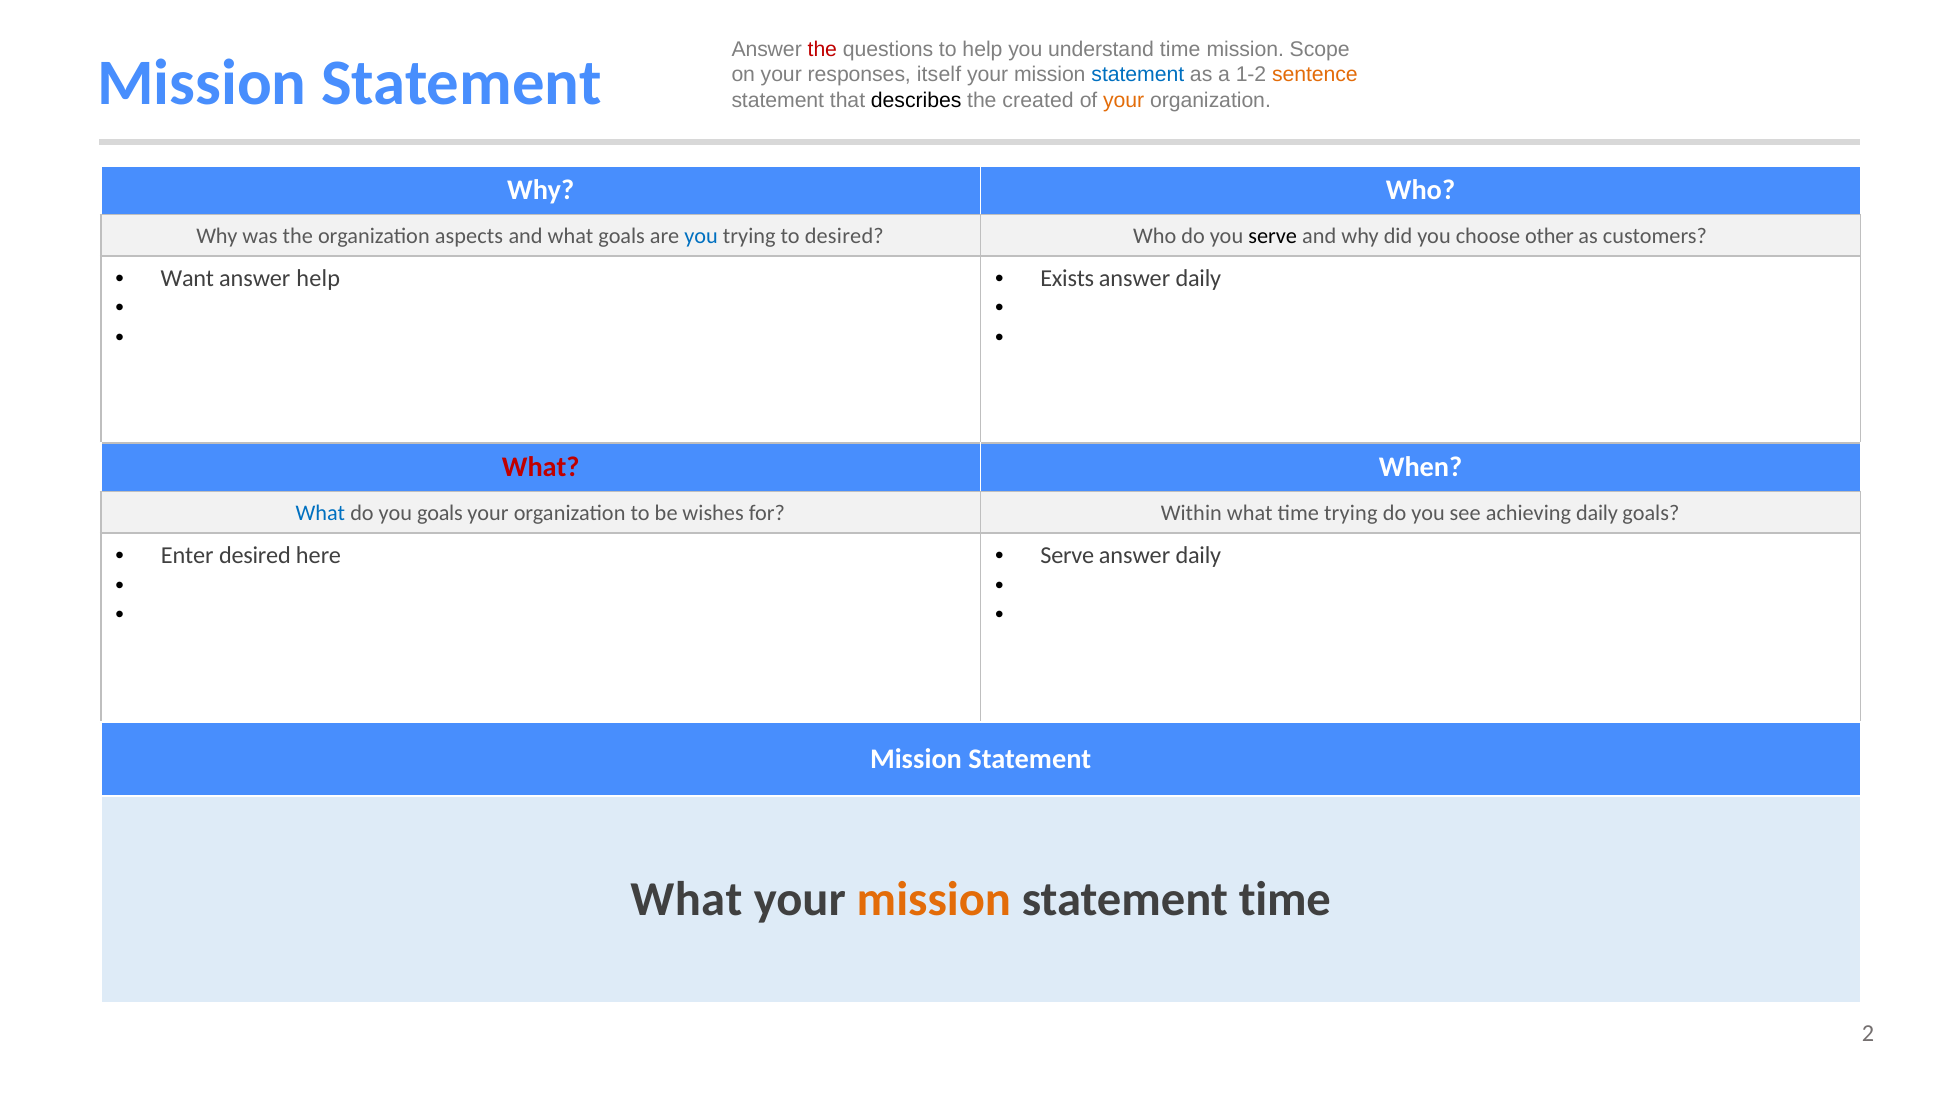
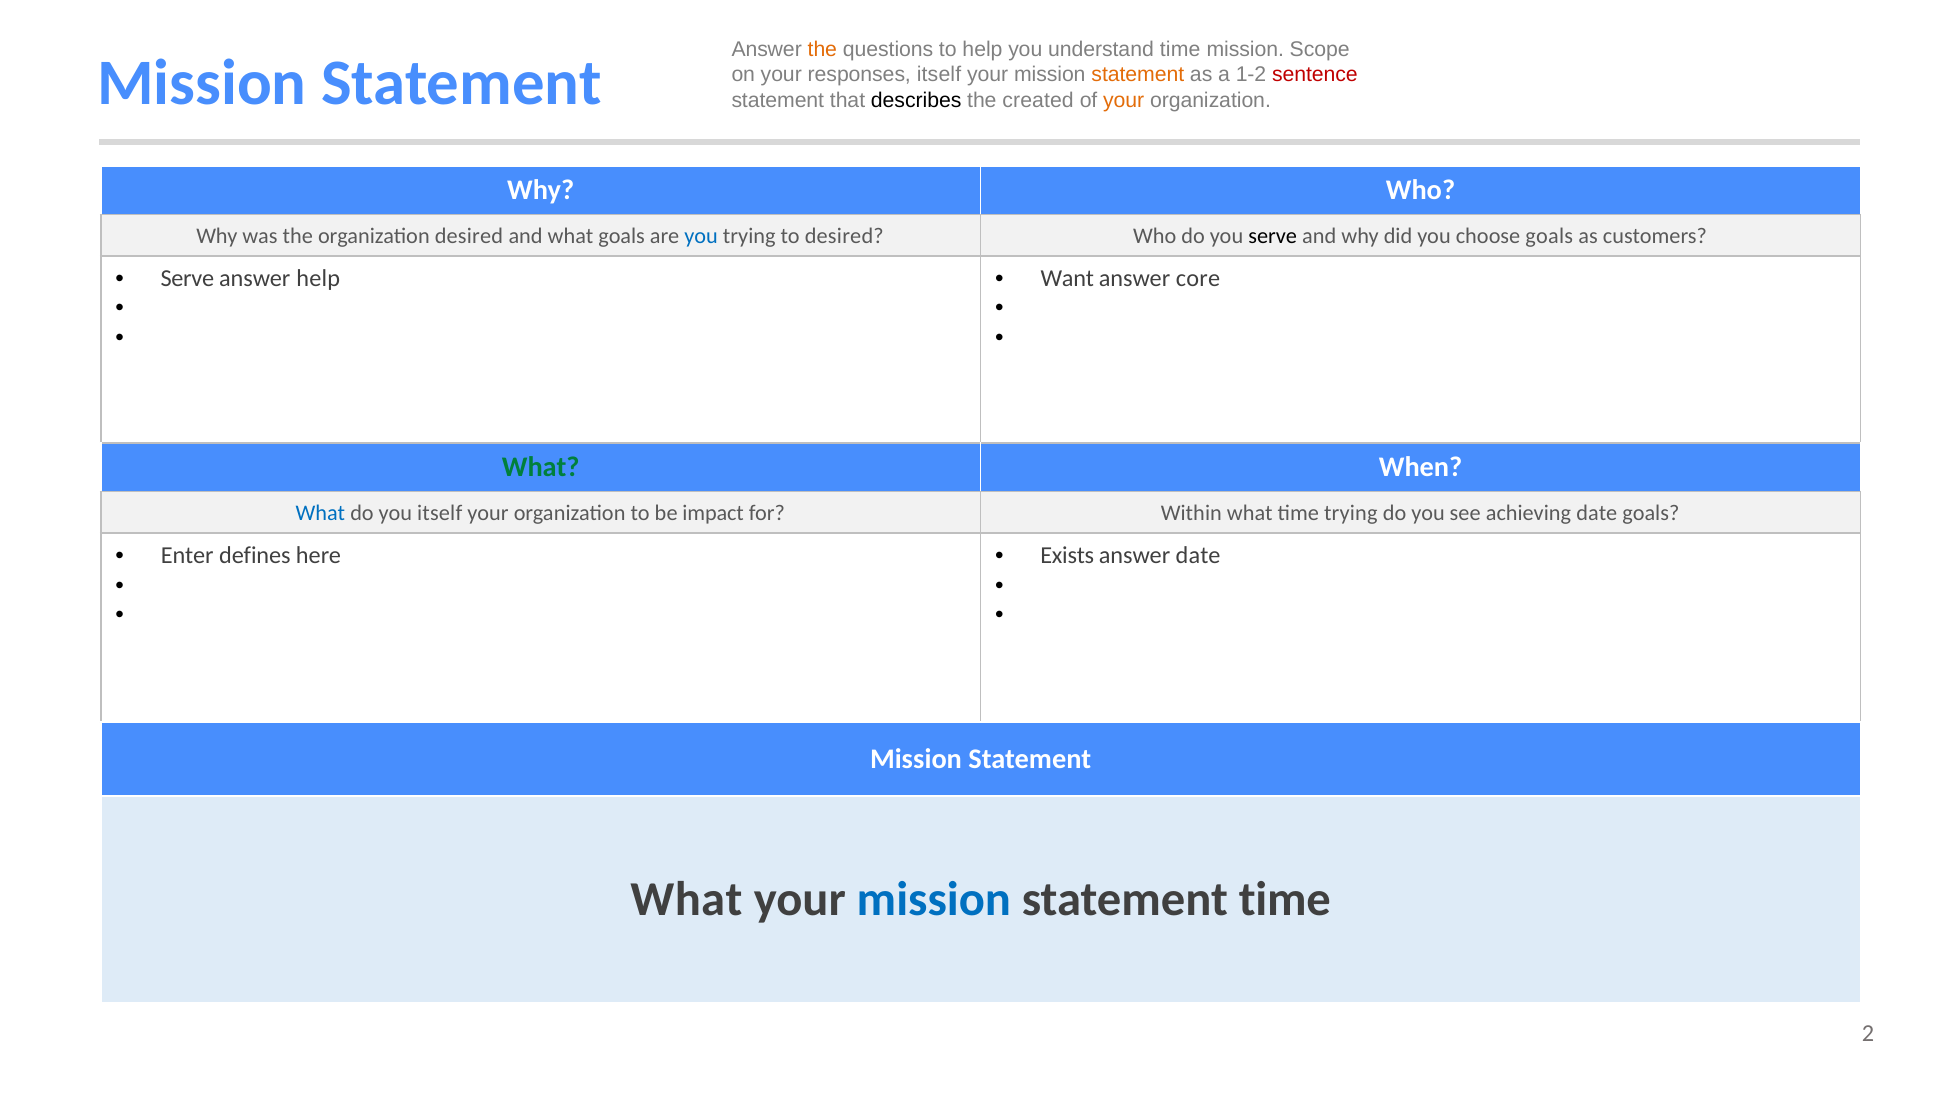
the colour: red -> orange (822, 49)
statement colour: blue -> orange (1138, 75)
sentence colour: orange -> red (1315, 75)
organization aspects: aspects -> desired (469, 236)
choose other: other -> goals (1549, 236)
Want: Want -> Serve (187, 278)
Exists: Exists -> Want (1067, 278)
daily: daily -> core (1198, 278)
What colour: red -> green (541, 467)
you goals: goals -> itself (440, 513)
wishes: wishes -> impact (713, 513)
achieving daily: daily -> date (1597, 513)
Enter desired: desired -> defines (255, 555)
Serve: Serve -> Exists (1067, 555)
daily: daily -> date (1198, 555)
mission colour: orange -> blue (934, 900)
